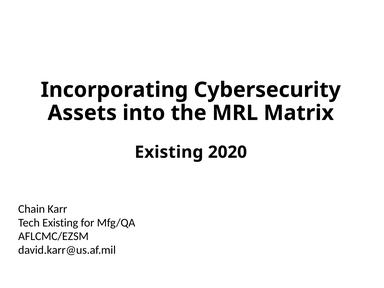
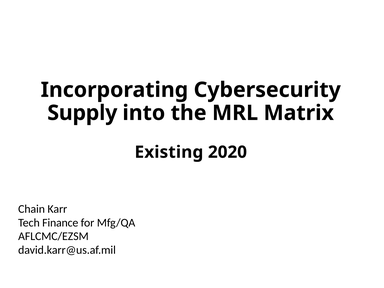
Assets: Assets -> Supply (82, 113)
Tech Existing: Existing -> Finance (60, 223)
